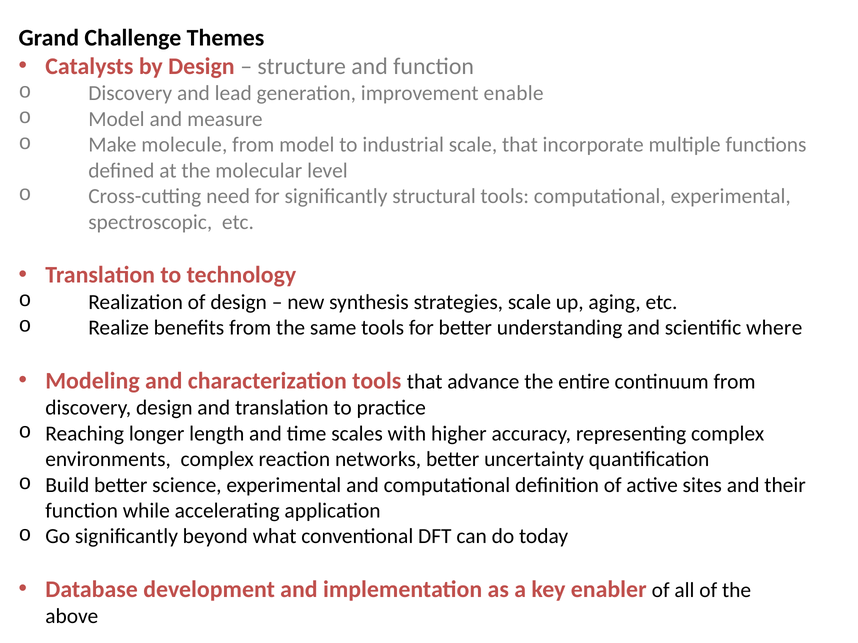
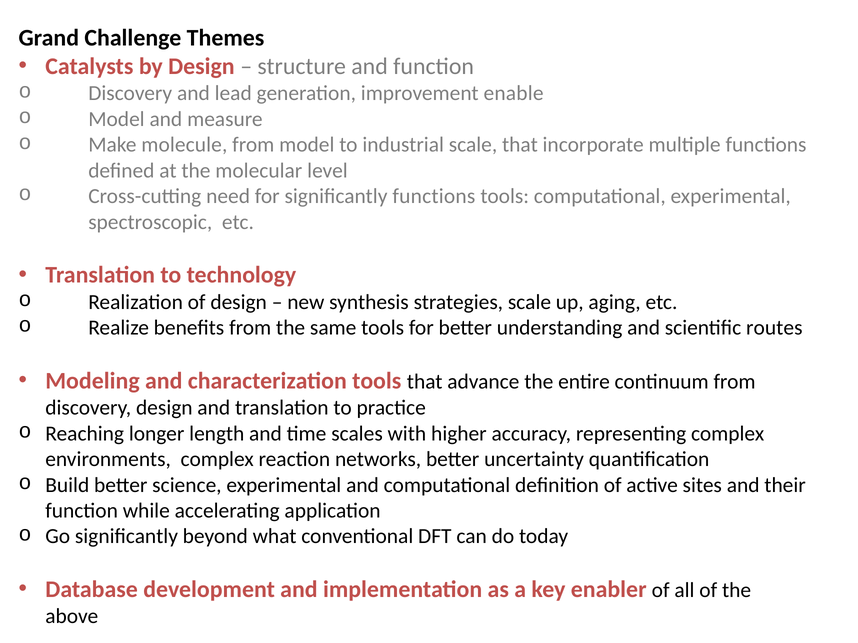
significantly structural: structural -> functions (434, 196)
where: where -> routes (774, 328)
